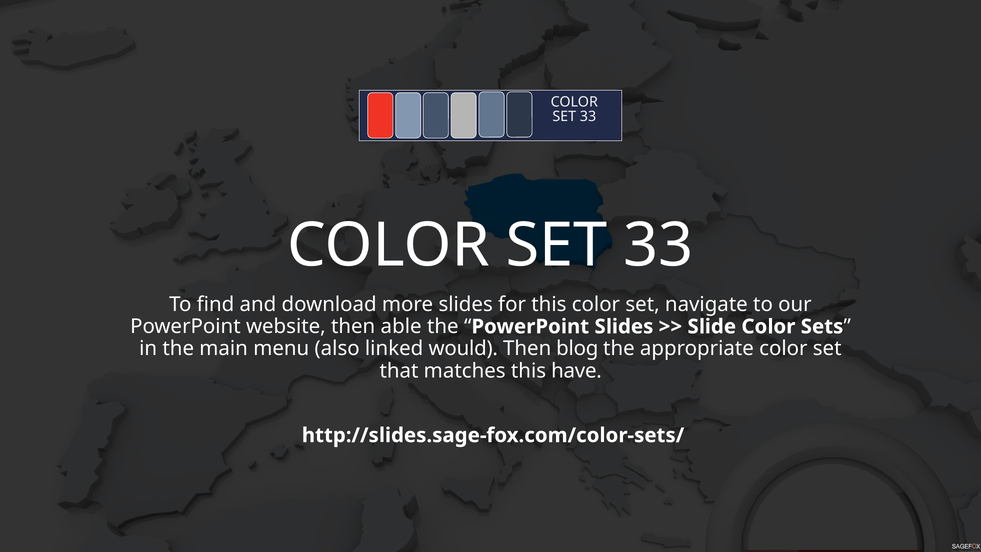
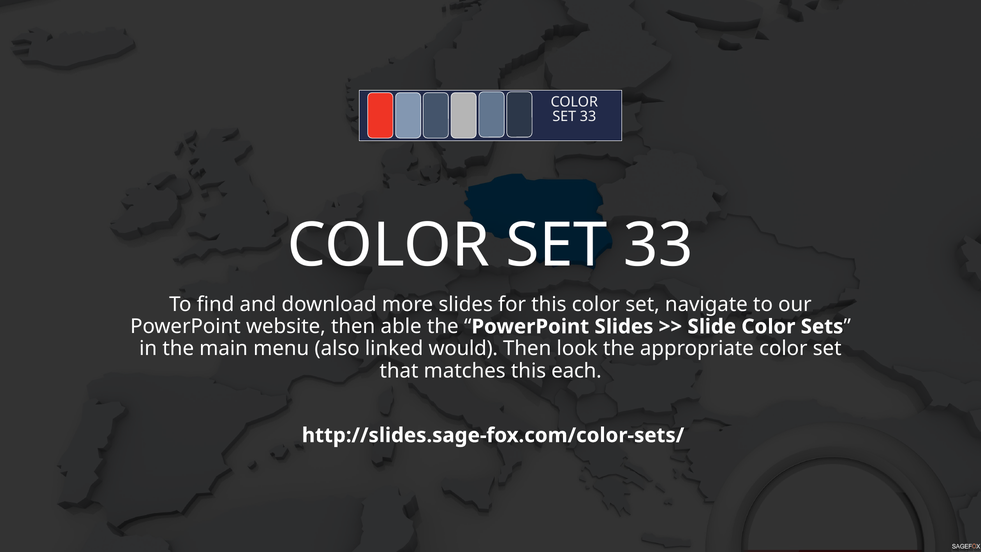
blog: blog -> look (577, 349)
have: have -> each (576, 371)
